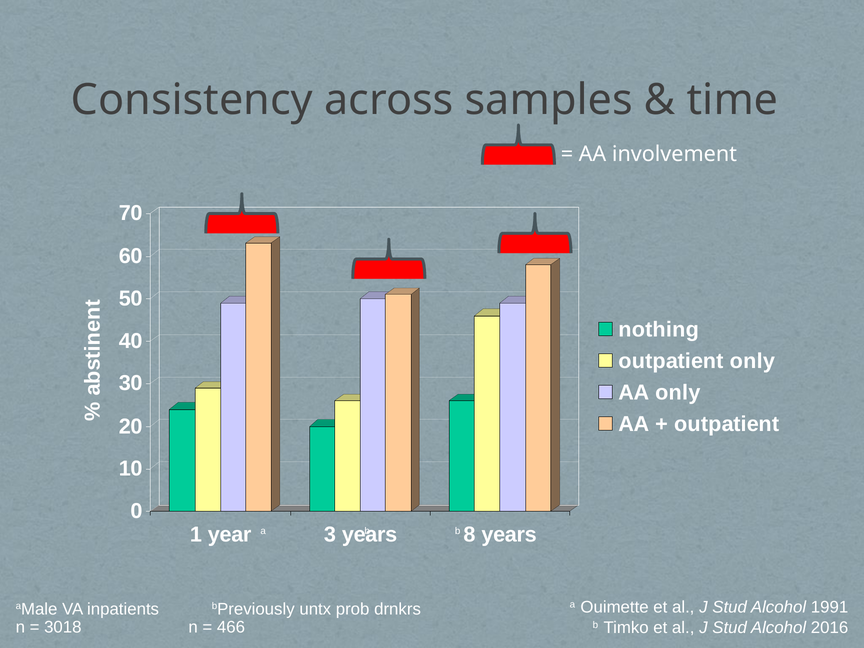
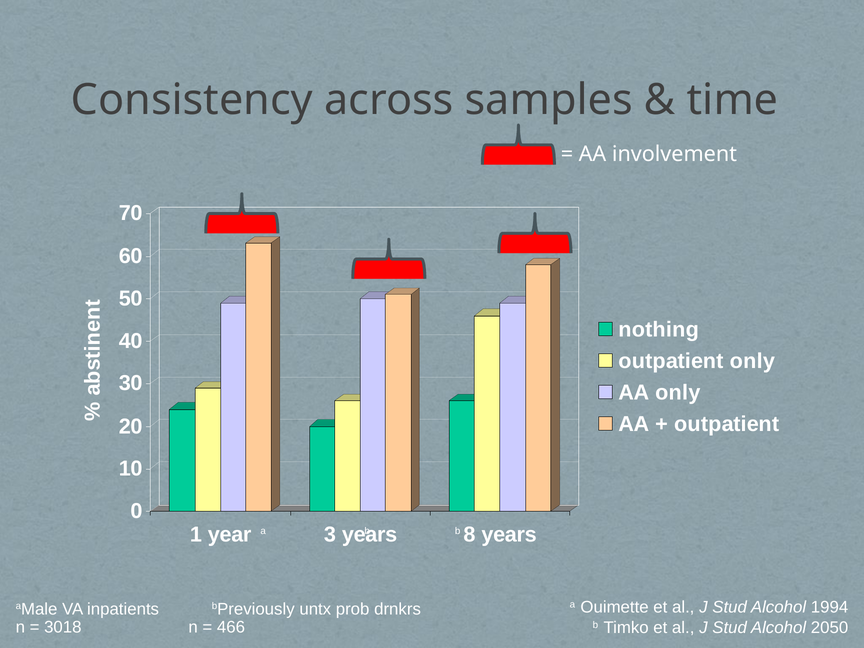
1991: 1991 -> 1994 (830, 607)
2016: 2016 -> 2050 (830, 628)
